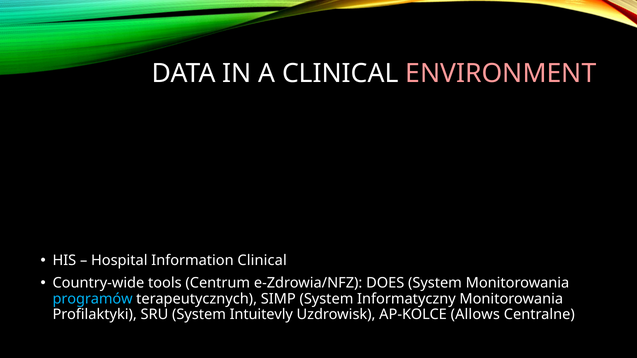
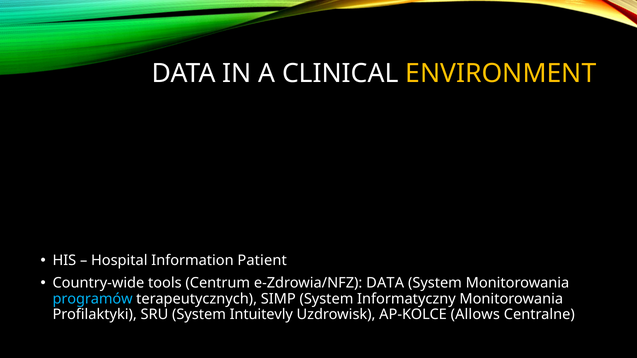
ENVIRONMENT colour: pink -> yellow (501, 74)
Information Clinical: Clinical -> Patient (262, 261)
e-Zdrowia/NFZ DOES: DOES -> DATA (385, 283)
